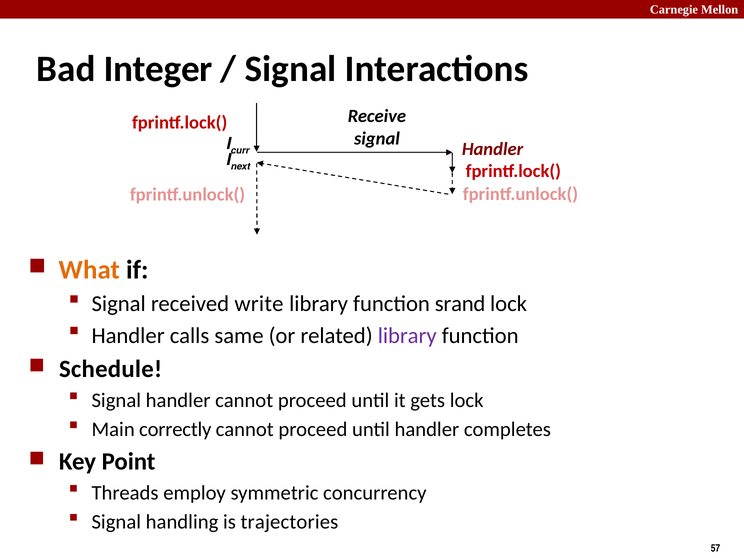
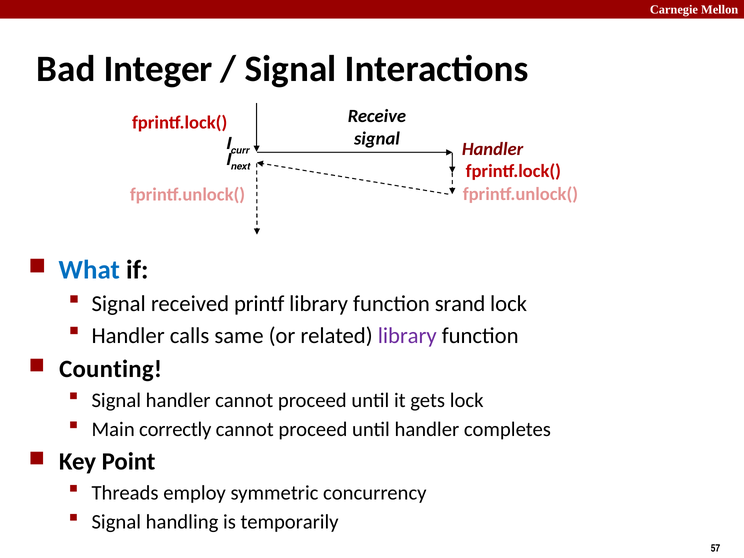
What colour: orange -> blue (90, 270)
write: write -> printf (259, 304)
Schedule: Schedule -> Counting (111, 369)
trajectories: trajectories -> temporarily (290, 522)
